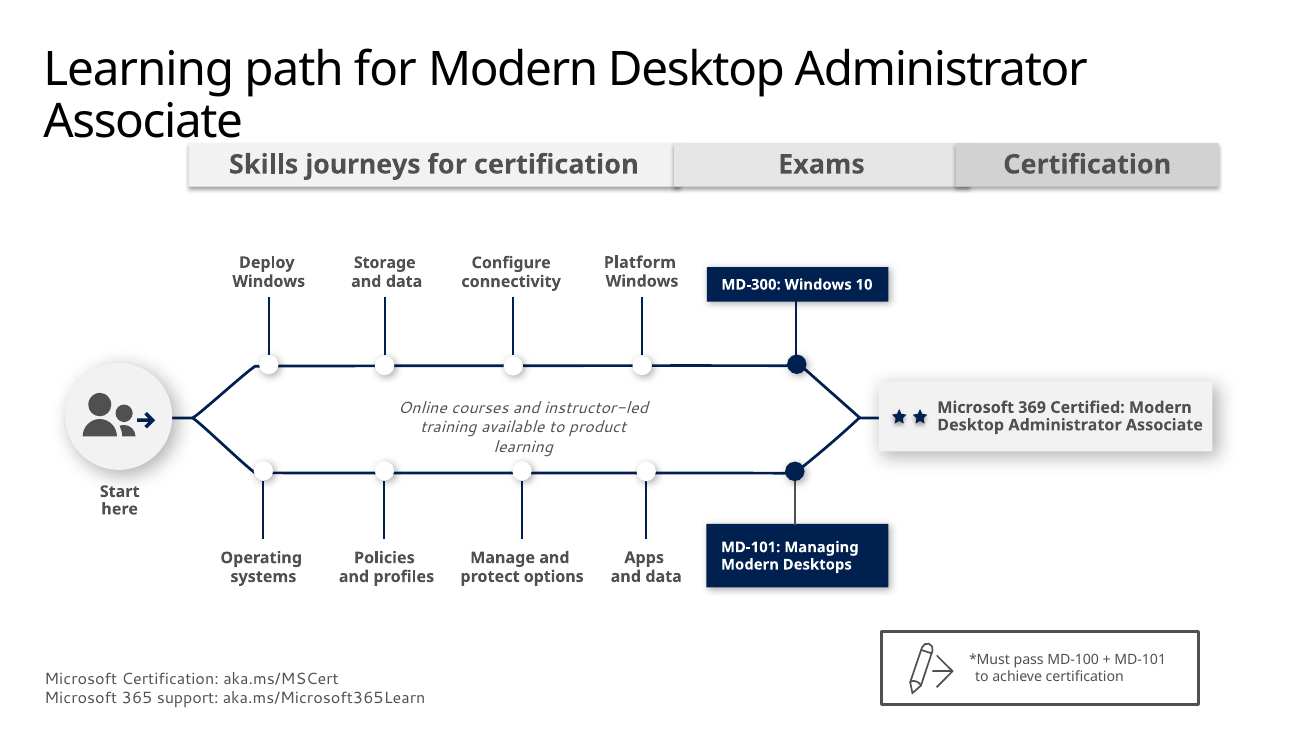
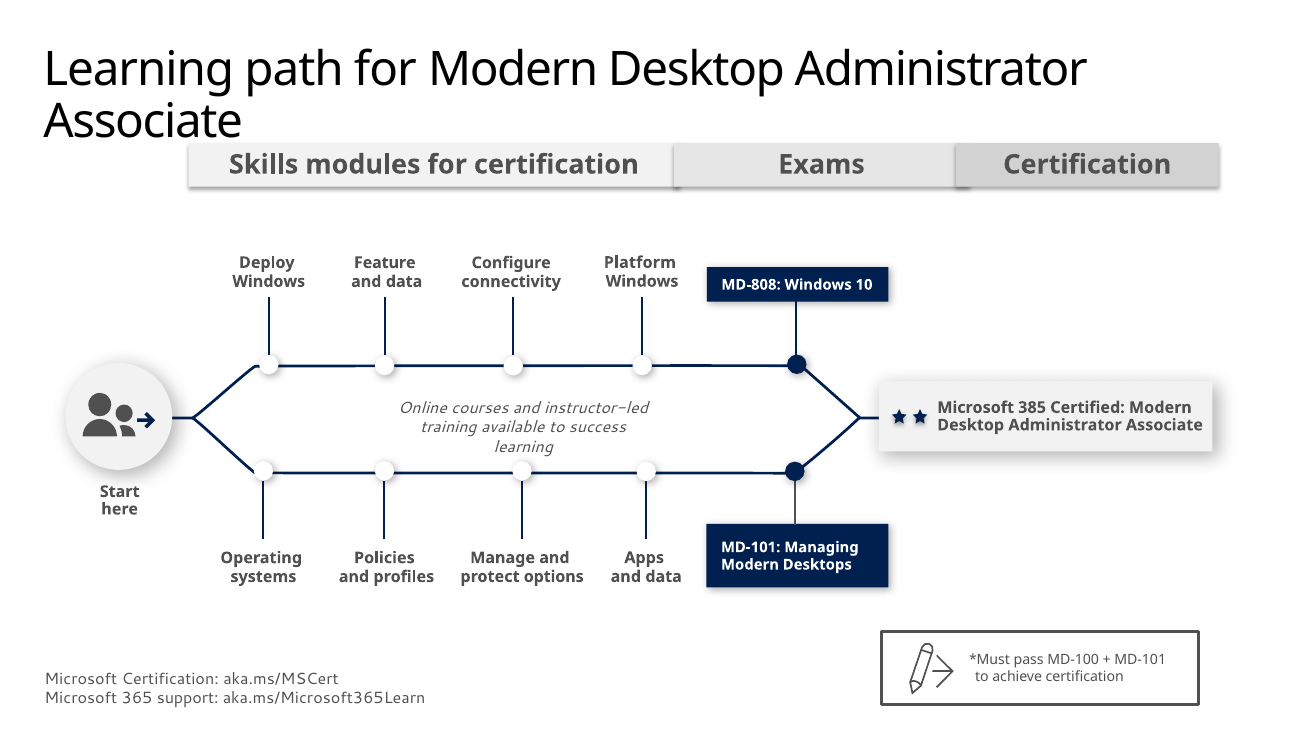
journeys: journeys -> modules (363, 164)
Storage: Storage -> Feature (385, 262)
MD-300: MD-300 -> MD-808 (751, 284)
369: 369 -> 385 (1032, 407)
product: product -> success (597, 427)
